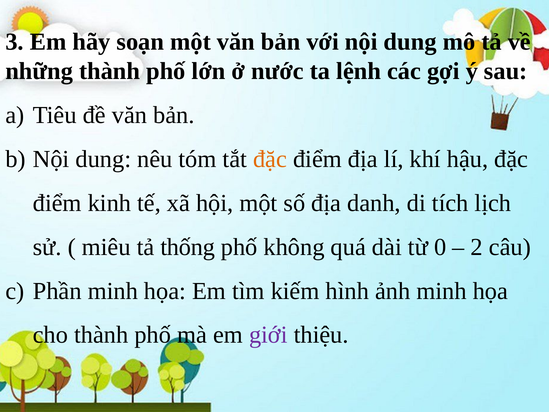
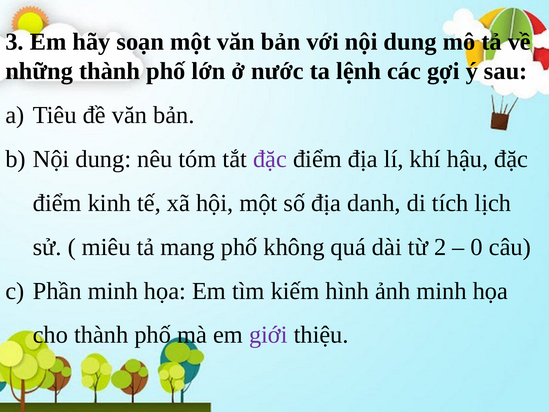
đặc colour: orange -> purple (270, 159)
thống: thống -> mang (188, 247)
0: 0 -> 2 (440, 247)
2: 2 -> 0 (477, 247)
